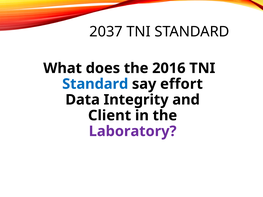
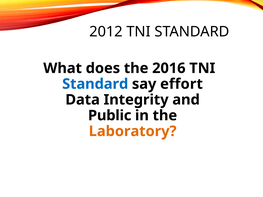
2037: 2037 -> 2012 (106, 32)
Client: Client -> Public (110, 116)
Laboratory colour: purple -> orange (133, 131)
